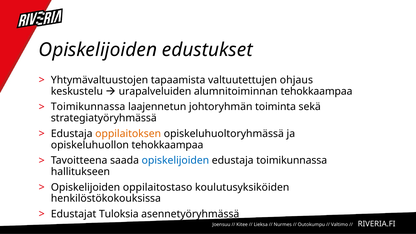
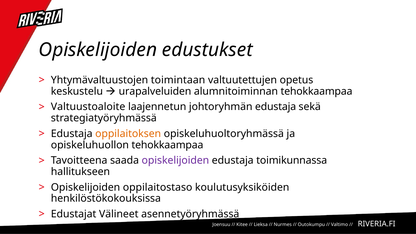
tapaamista: tapaamista -> toimintaan (178, 80)
ohjaus: ohjaus -> opetus (296, 80)
Toimikunnassa: Toimikunnassa -> Valtuustoaloite (88, 107)
johtoryhmän toiminta: toiminta -> edustaja (276, 107)
opiskelijoiden colour: blue -> purple (175, 160)
Tuloksia: Tuloksia -> Välineet (119, 214)
